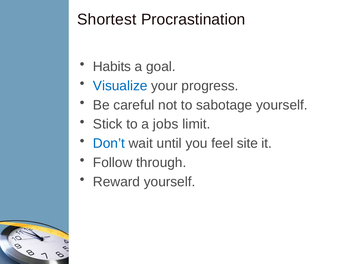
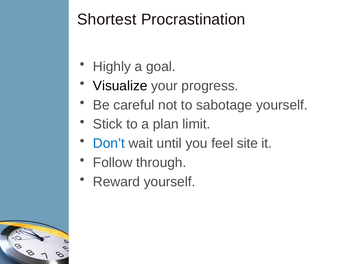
Habits: Habits -> Highly (112, 67)
Visualize colour: blue -> black (120, 86)
jobs: jobs -> plan (166, 124)
